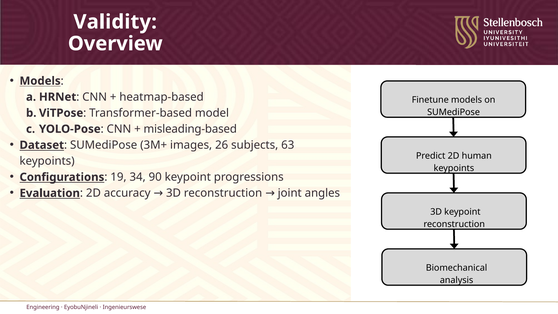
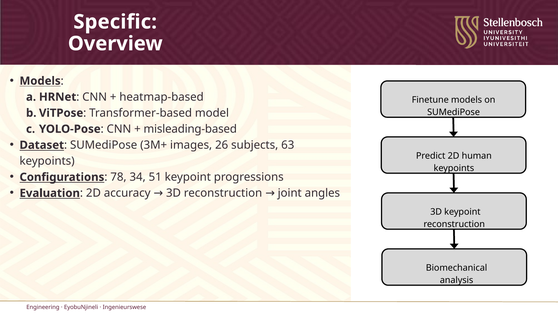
Validity: Validity -> Specific (115, 22)
19: 19 -> 78 (118, 177)
90: 90 -> 51 (155, 177)
